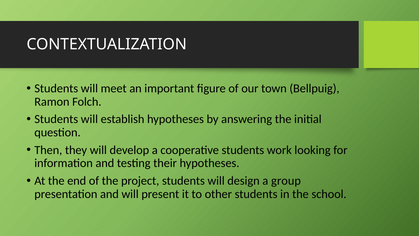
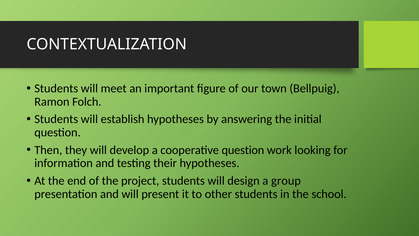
cooperative students: students -> question (243, 150)
